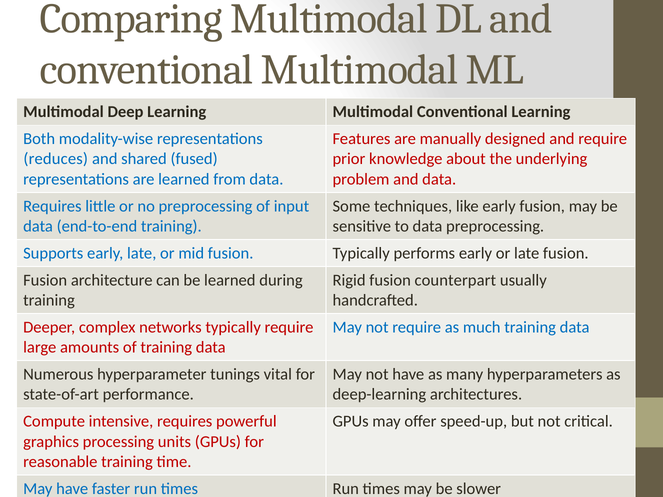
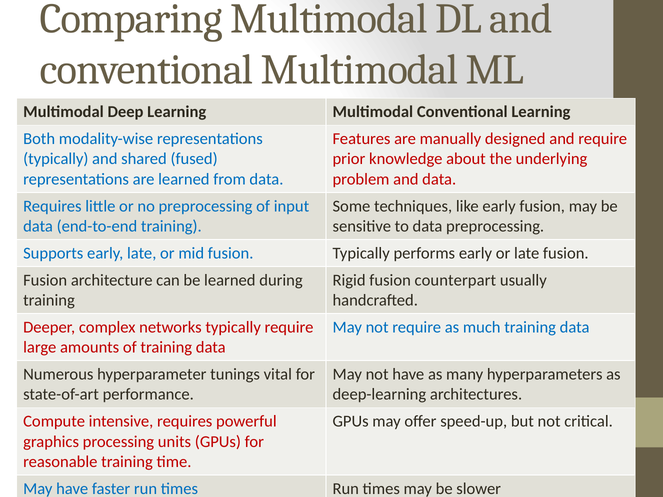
reduces: reduces -> typically (56, 159)
